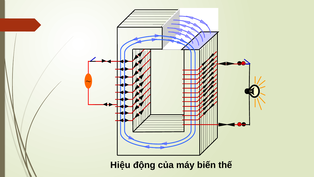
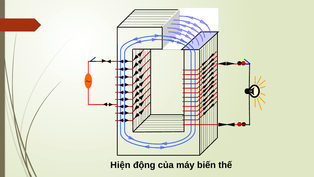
Hiệu: Hiệu -> Hiện (120, 165)
